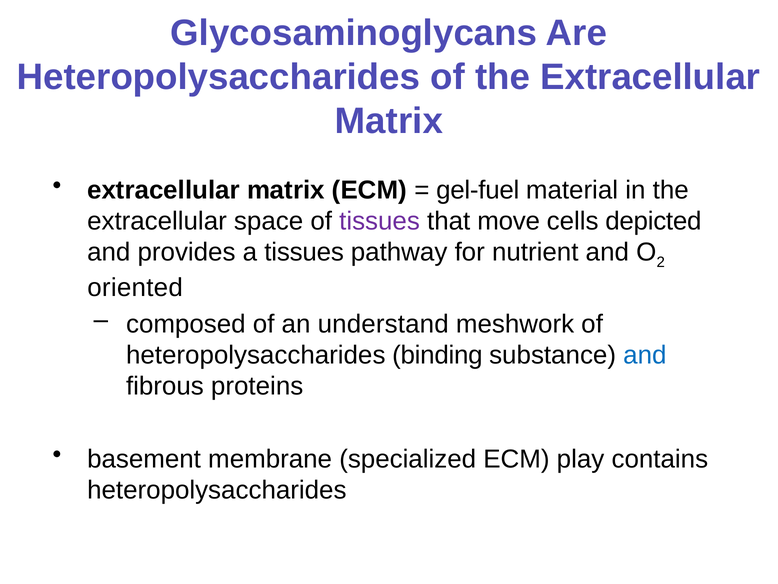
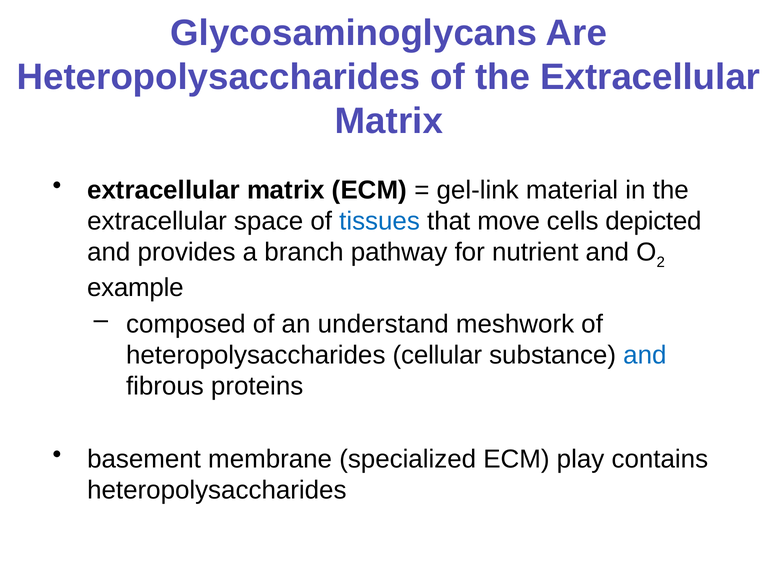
gel-fuel: gel-fuel -> gel-link (478, 190)
tissues colour: purple -> blue (380, 221)
a tissues: tissues -> branch (304, 252)
oriented: oriented -> example (135, 287)
binding: binding -> cellular (437, 355)
